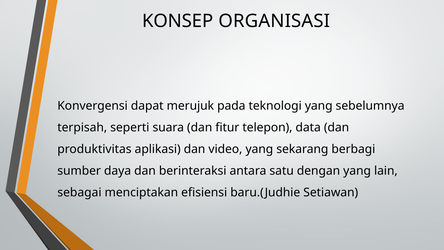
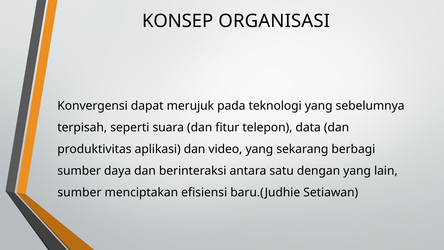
sebagai: sebagai -> sumber (79, 192)
